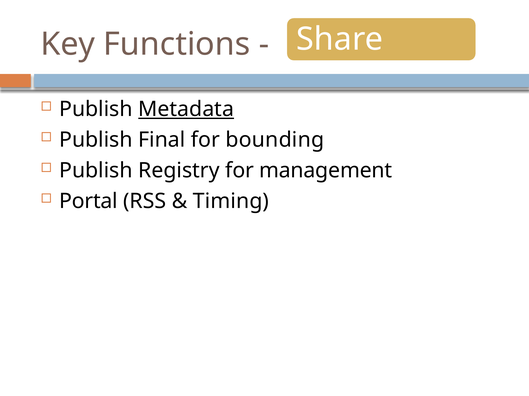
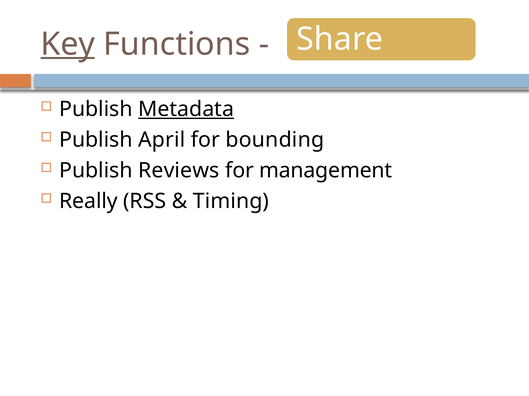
Key underline: none -> present (68, 44)
Final: Final -> April (162, 140)
Registry: Registry -> Reviews (179, 171)
Portal: Portal -> Really (88, 202)
